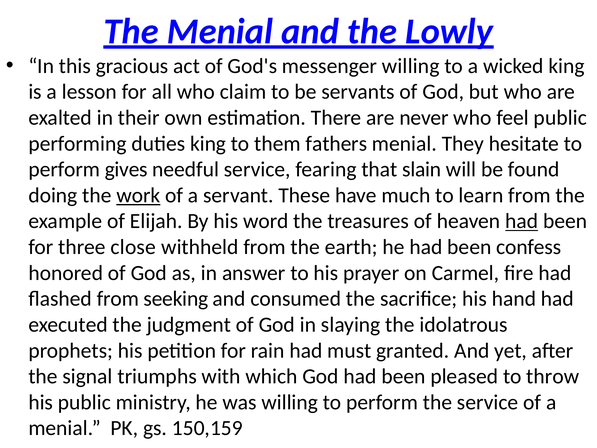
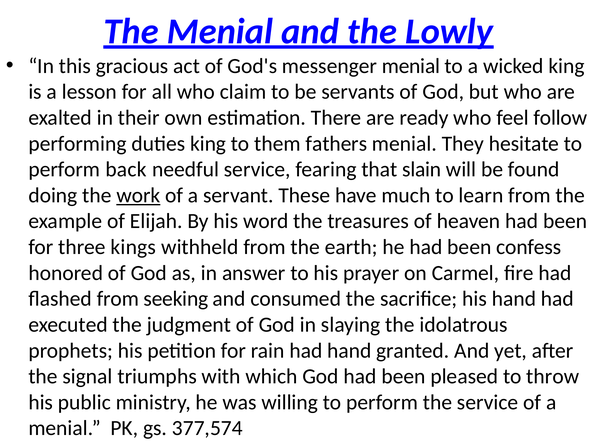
messenger willing: willing -> menial (411, 66)
never: never -> ready (424, 118)
feel public: public -> follow (560, 118)
gives: gives -> back (126, 169)
had underline: present -> none (522, 221)
close: close -> kings (133, 247)
had must: must -> hand (349, 350)
150,159: 150,159 -> 377,574 (207, 428)
